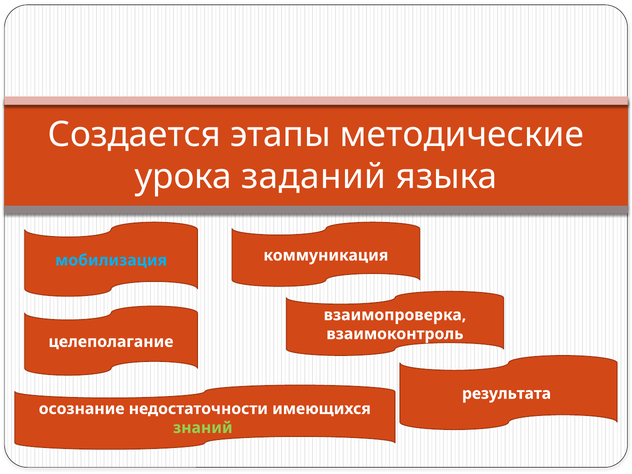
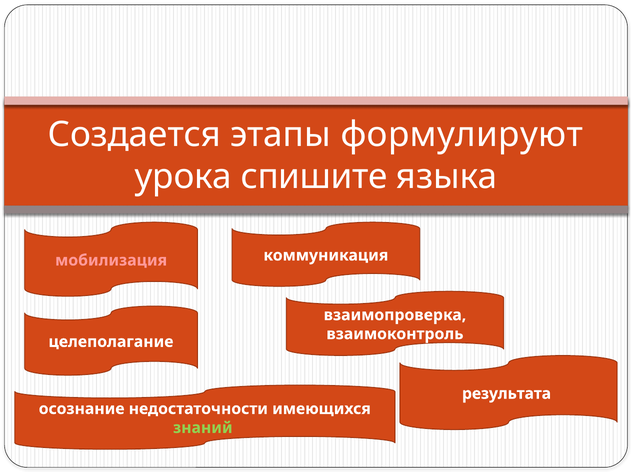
методические: методические -> формулируют (462, 135)
заданий: заданий -> спишите (314, 177)
мобилизация colour: light blue -> pink (111, 260)
